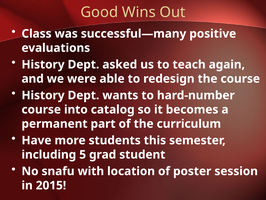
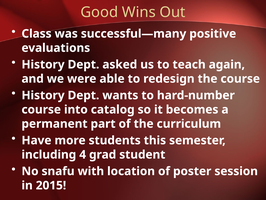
5: 5 -> 4 (83, 154)
